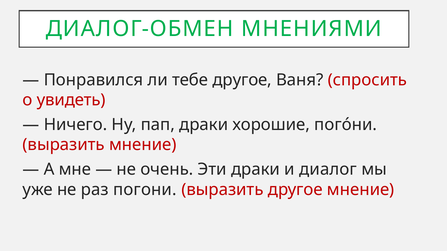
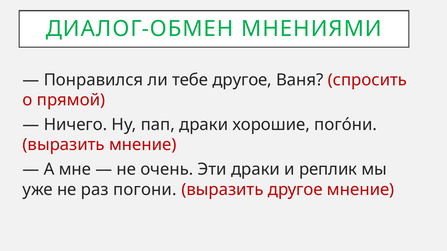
увидеть: увидеть -> прямой (71, 100)
диалог: диалог -> реплик (328, 170)
